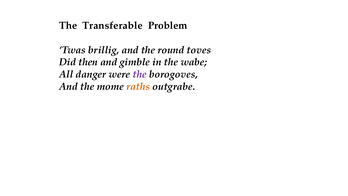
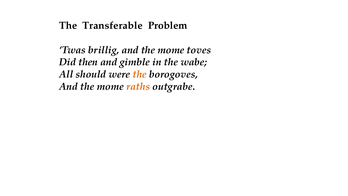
brillig and the round: round -> mome (171, 50)
danger: danger -> should (91, 74)
the colour: purple -> orange (140, 74)
